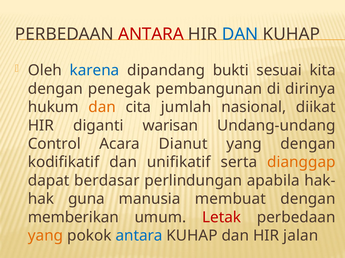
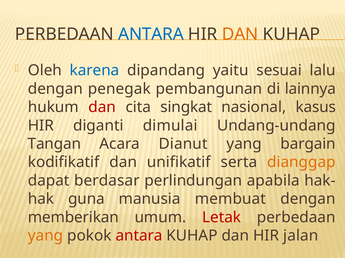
ANTARA colour: red -> blue (151, 34)
DAN colour: blue -> orange (240, 34)
bukti: bukti -> yaitu (231, 71)
kita: kita -> lalu (323, 71)
dirinya: dirinya -> lainnya (310, 89)
dan colour: orange -> red (102, 107)
jumlah: jumlah -> singkat (186, 107)
diikat: diikat -> kasus (316, 107)
warisan: warisan -> dimulai (170, 126)
Control: Control -> Tangan (54, 144)
yang dengan: dengan -> bargain (308, 144)
antara colour: blue -> red (139, 236)
